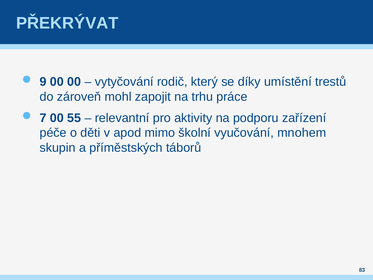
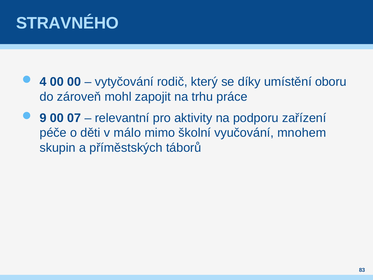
PŘEKRÝVAT: PŘEKRÝVAT -> STRAVNÉHO (67, 23)
9: 9 -> 4 (43, 82)
trestů: trestů -> oboru (331, 82)
7: 7 -> 9 (43, 118)
55: 55 -> 07 (74, 118)
apod: apod -> málo (127, 133)
